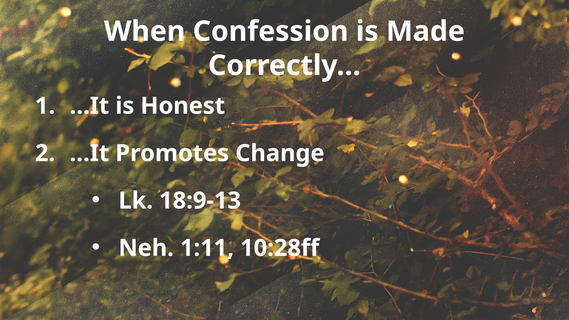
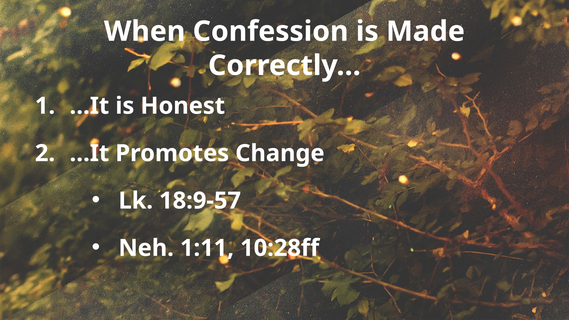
18:9-13: 18:9-13 -> 18:9-57 (200, 201)
